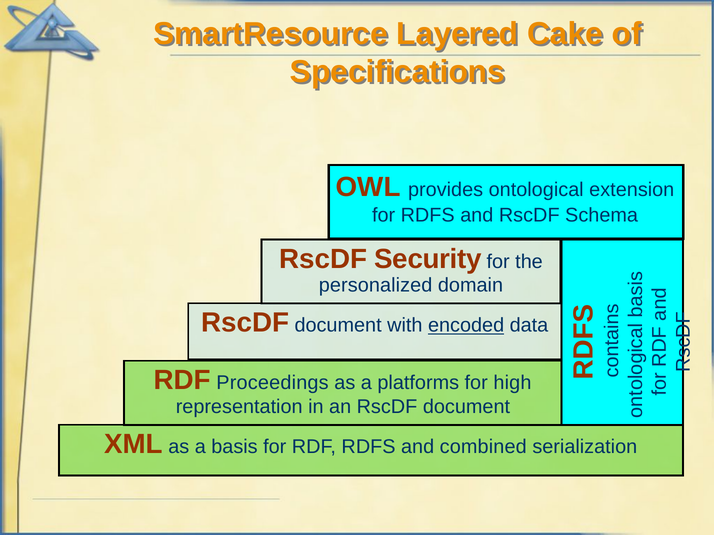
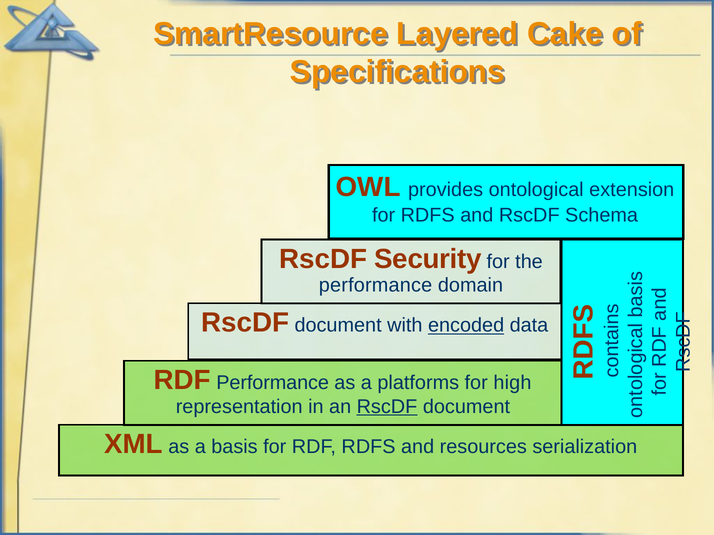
personalized: personalized -> performance (376, 286)
RDF Proceedings: Proceedings -> Performance (273, 383)
RscDF underline: none -> present (387, 407)
combined: combined -> resources (483, 447)
